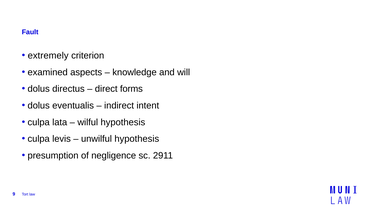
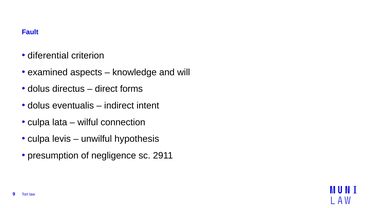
extremely: extremely -> diferential (48, 56)
wilful hypothesis: hypothesis -> connection (123, 122)
